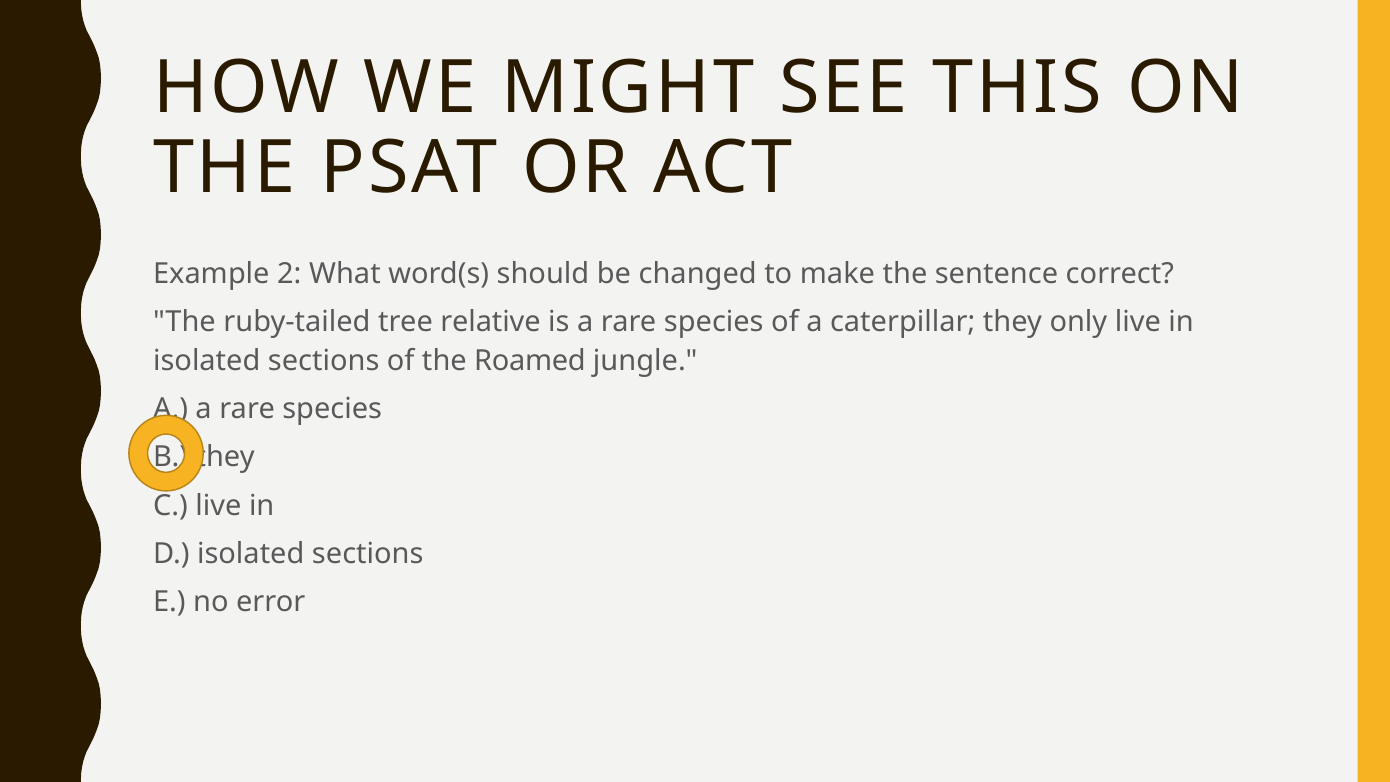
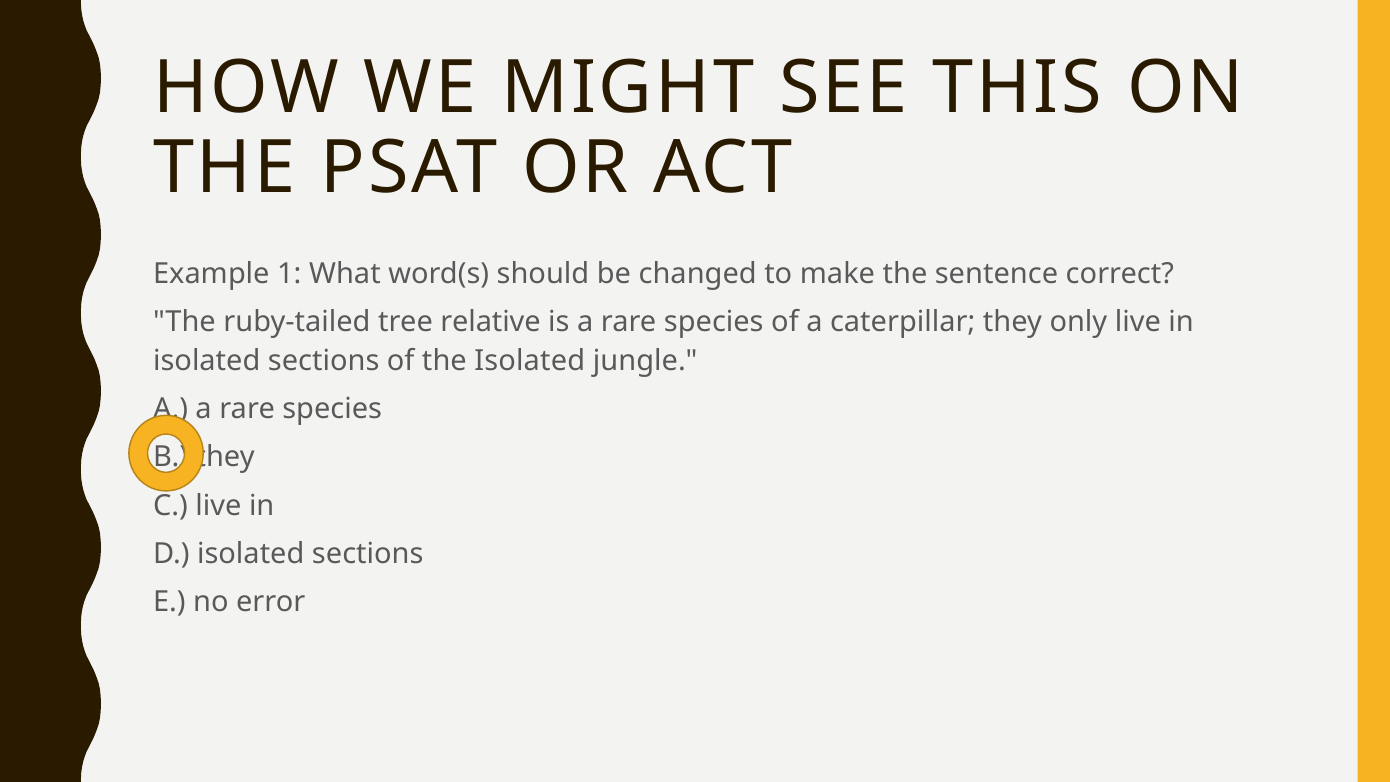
2: 2 -> 1 (289, 274)
the Roamed: Roamed -> Isolated (530, 360)
